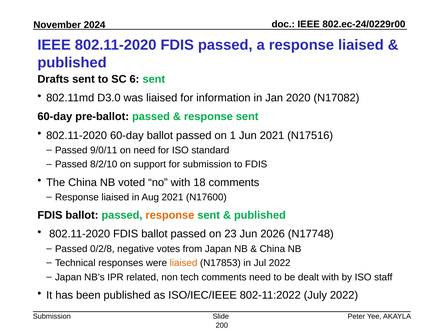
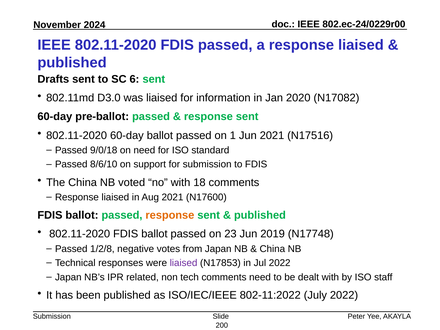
9/0/11: 9/0/11 -> 9/0/18 (104, 150)
8/2/10: 8/2/10 -> 8/6/10 (104, 164)
2026: 2026 -> 2019 (273, 234)
0/2/8: 0/2/8 -> 1/2/8 (102, 249)
liaised colour: orange -> purple (184, 263)
